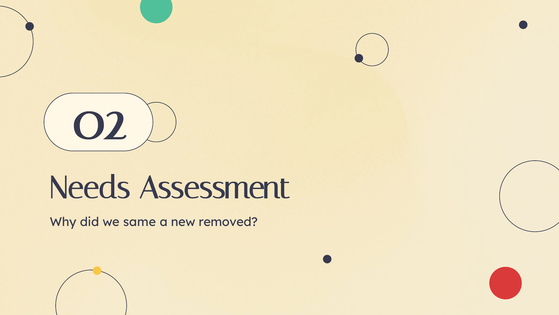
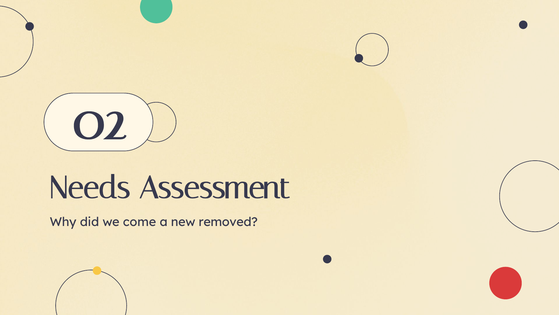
same: same -> come (140, 222)
